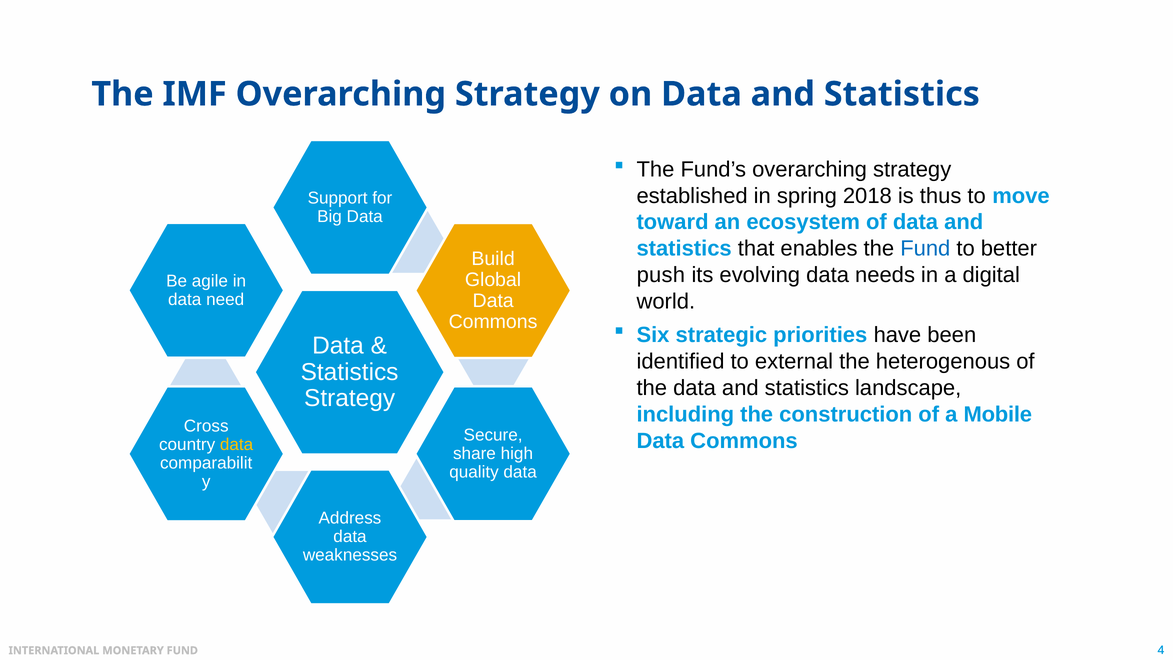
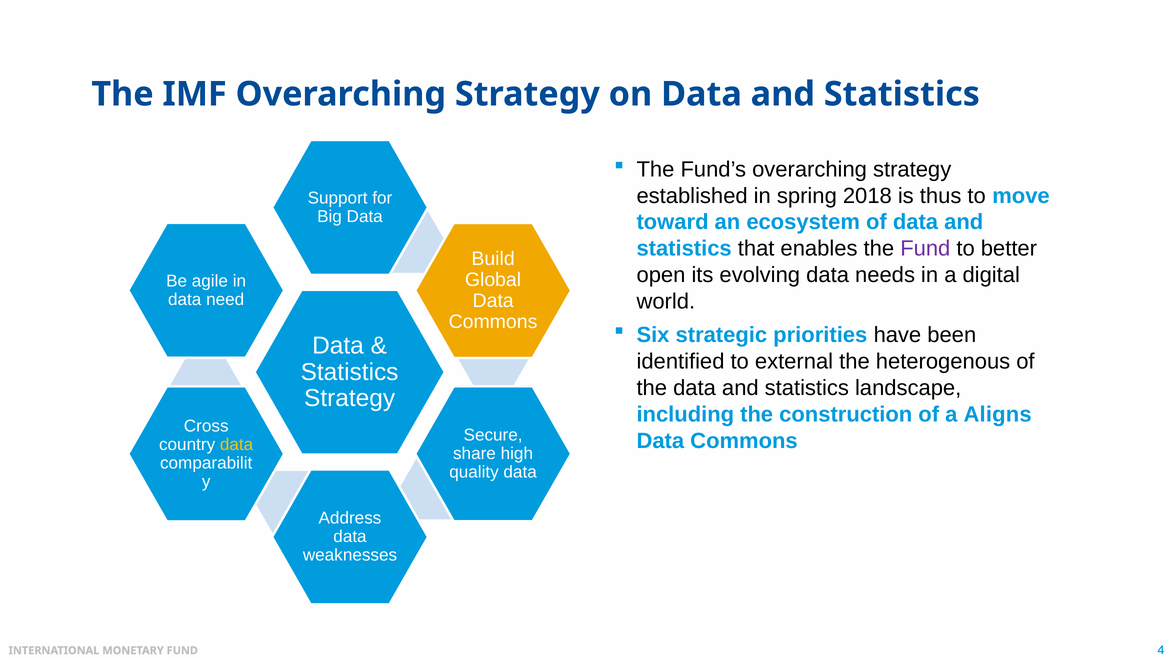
Fund colour: blue -> purple (925, 249)
push: push -> open (661, 275)
Mobile: Mobile -> Aligns (998, 414)
